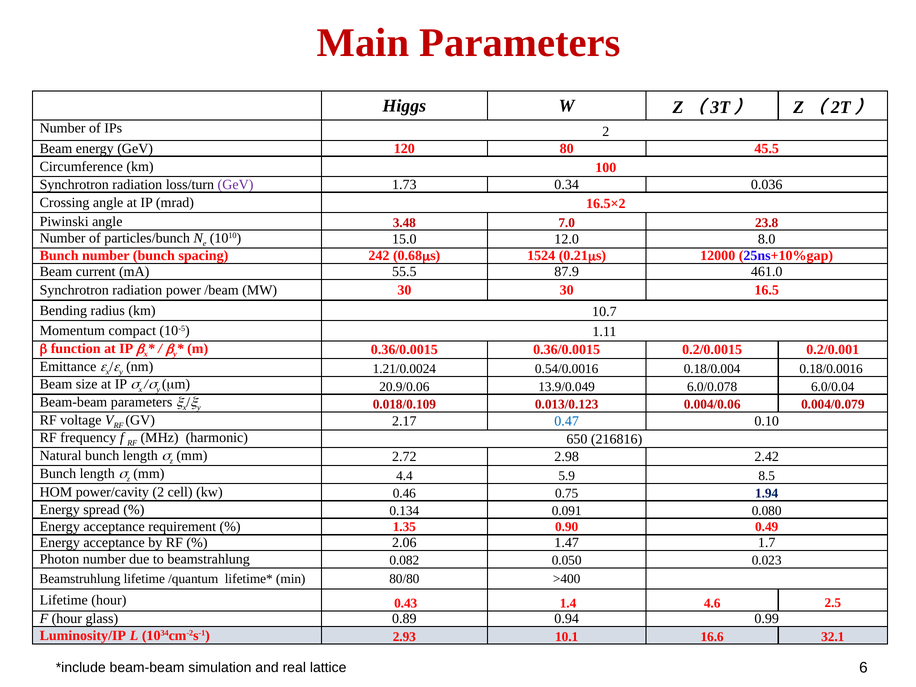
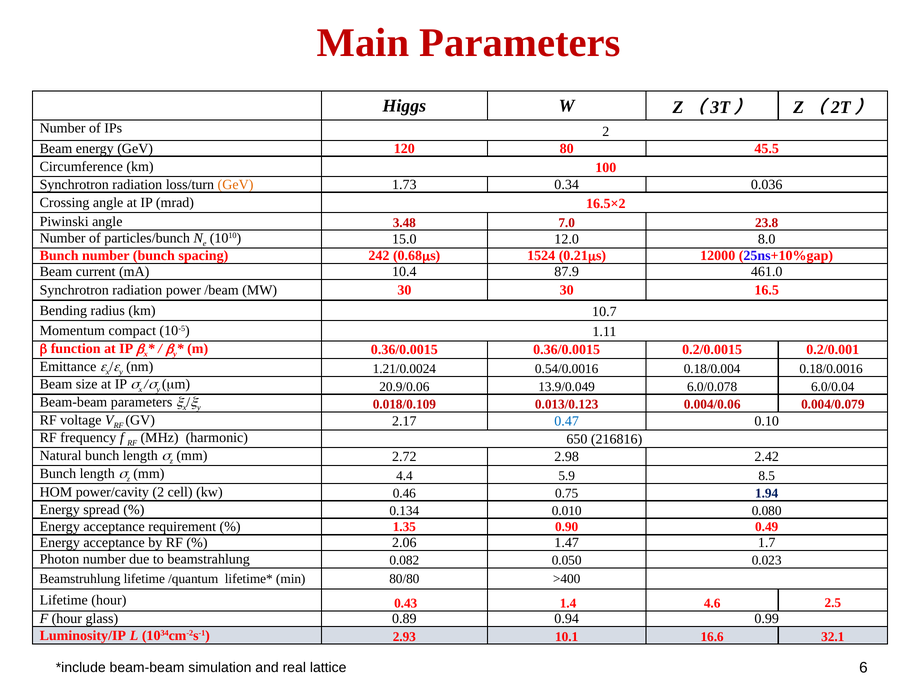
GeV colour: purple -> orange (235, 184)
55.5: 55.5 -> 10.4 (404, 272)
0.091: 0.091 -> 0.010 (567, 511)
